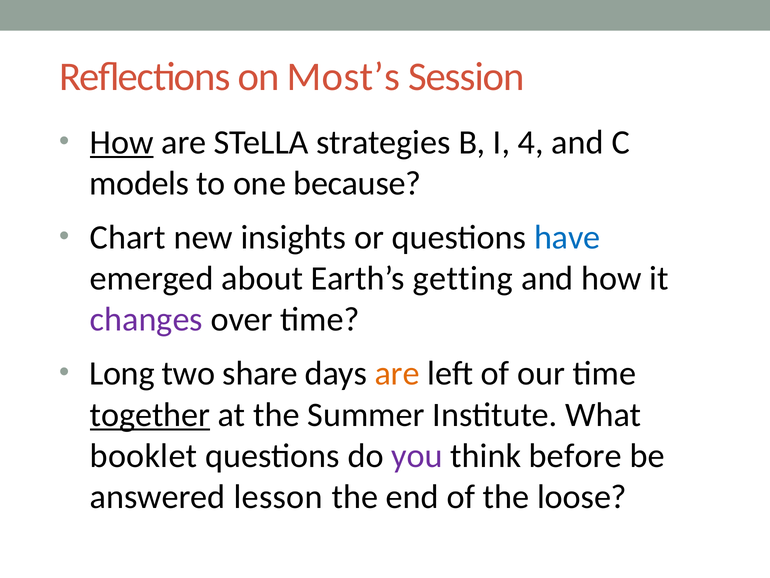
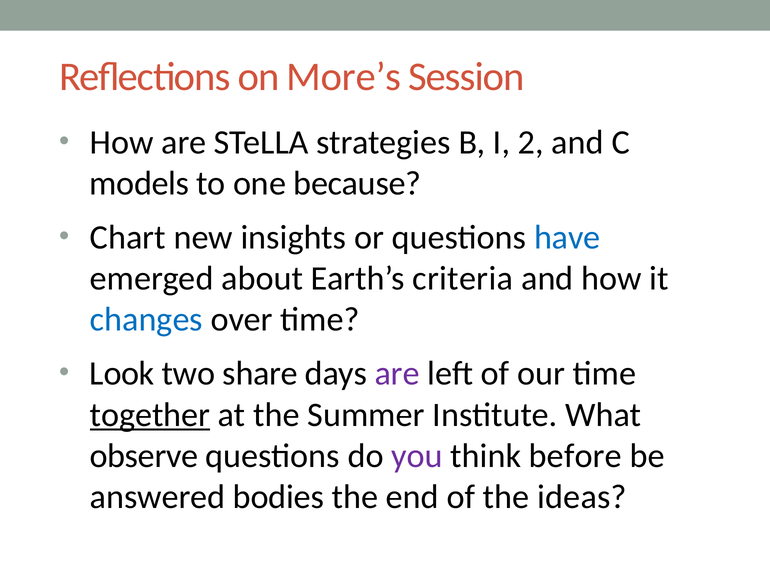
Most’s: Most’s -> More’s (344, 77)
How underline: present -> none (122, 142)
4: 4 -> 2 (531, 142)
getting: getting -> criteria (463, 278)
changes colour: purple -> blue (146, 319)
Long: Long -> Look (122, 373)
are colour: orange -> purple (397, 373)
booklet: booklet -> observe (144, 455)
lesson: lesson -> bodies (278, 497)
loose: loose -> ideas (582, 497)
